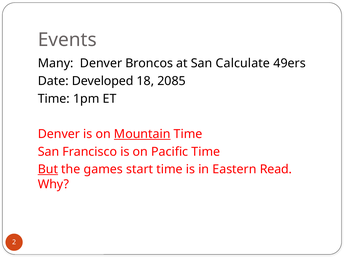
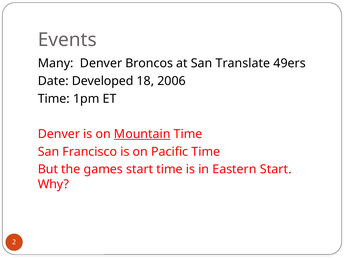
Calculate: Calculate -> Translate (243, 63)
2085: 2085 -> 2006 (172, 81)
But underline: present -> none (48, 169)
Eastern Read: Read -> Start (276, 169)
